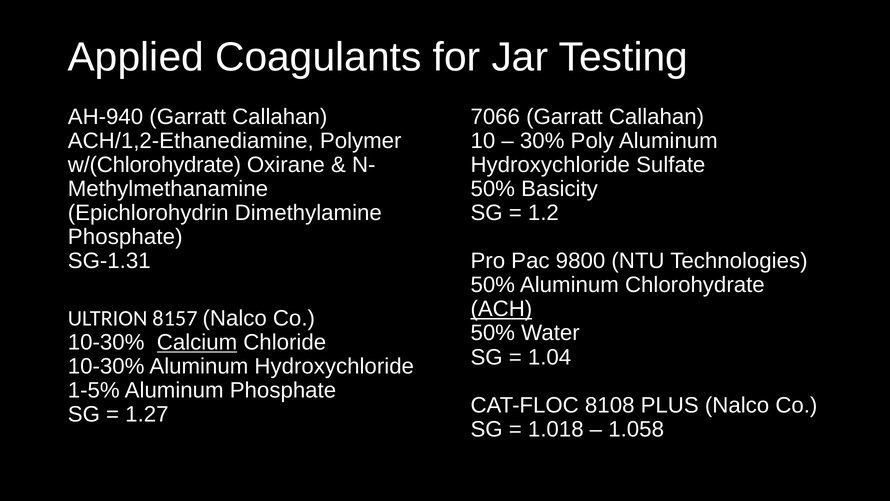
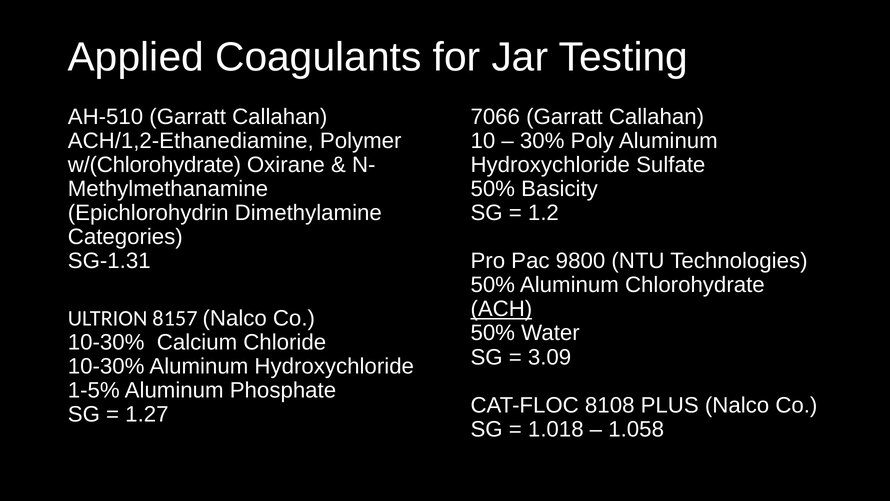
AH-940: AH-940 -> AH-510 (106, 117)
Phosphate: Phosphate -> Categories (125, 237)
Calcium underline: present -> none (197, 342)
1.04: 1.04 -> 3.09 (550, 357)
